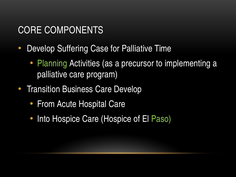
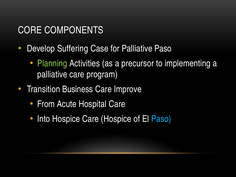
Palliative Time: Time -> Paso (163, 49)
Care Develop: Develop -> Improve (128, 89)
Paso colour: light green -> light blue (161, 119)
